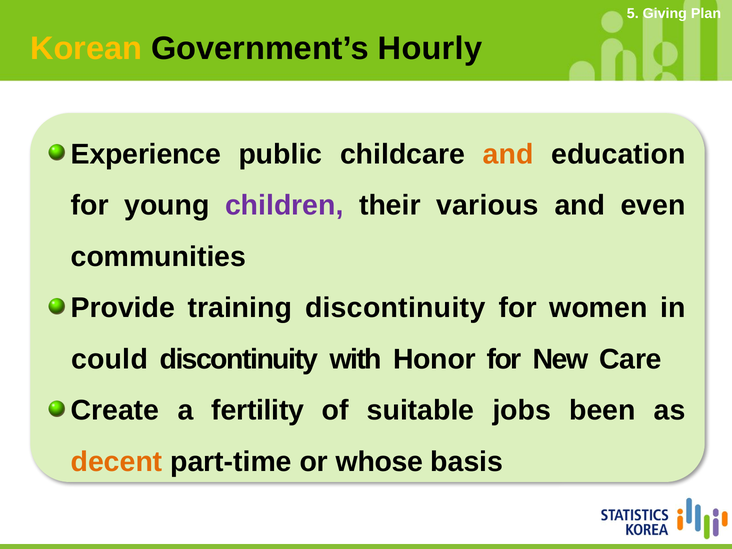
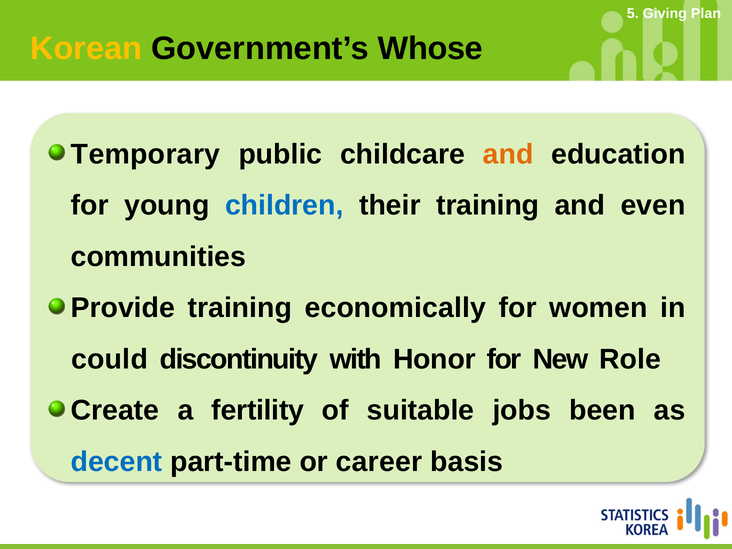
Hourly: Hourly -> Whose (430, 48)
Experience: Experience -> Temporary (146, 154)
children colour: purple -> blue (284, 206)
their various: various -> training (488, 206)
training discontinuity: discontinuity -> economically (395, 308)
Care: Care -> Role (630, 359)
decent colour: orange -> blue (117, 462)
whose: whose -> career (379, 462)
